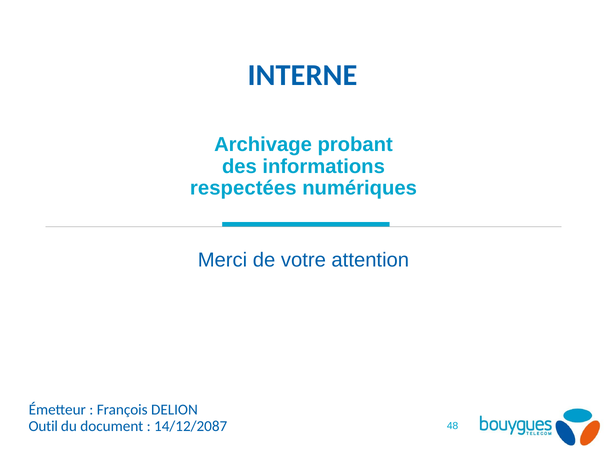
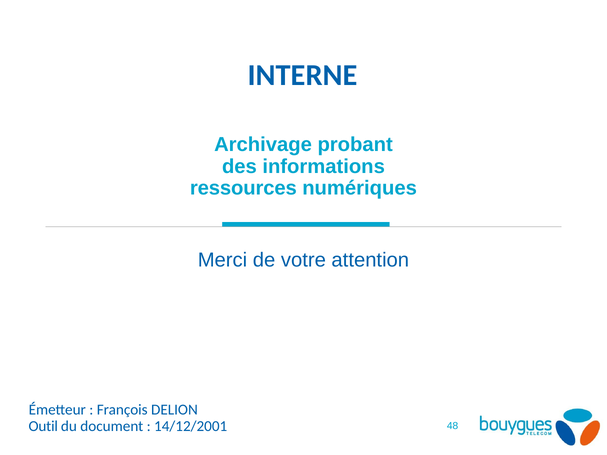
respectées: respectées -> ressources (243, 188)
14/12/2087: 14/12/2087 -> 14/12/2001 (191, 427)
